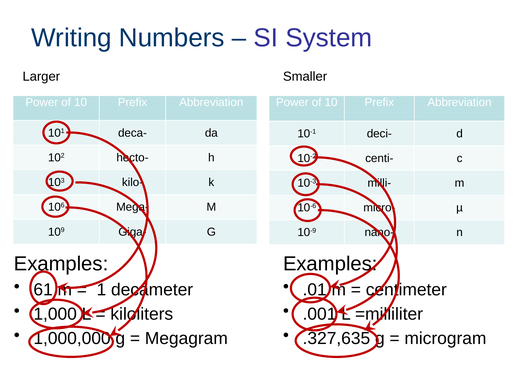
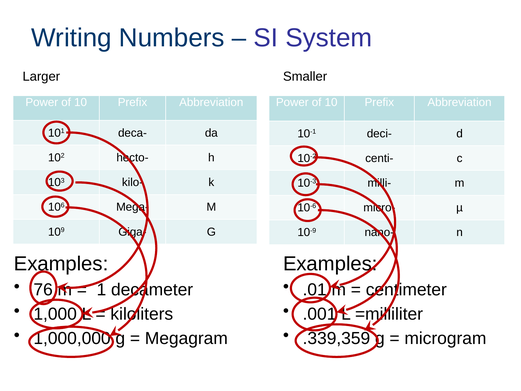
61: 61 -> 76 (43, 290)
.327,635: .327,635 -> .339,359 (336, 338)
